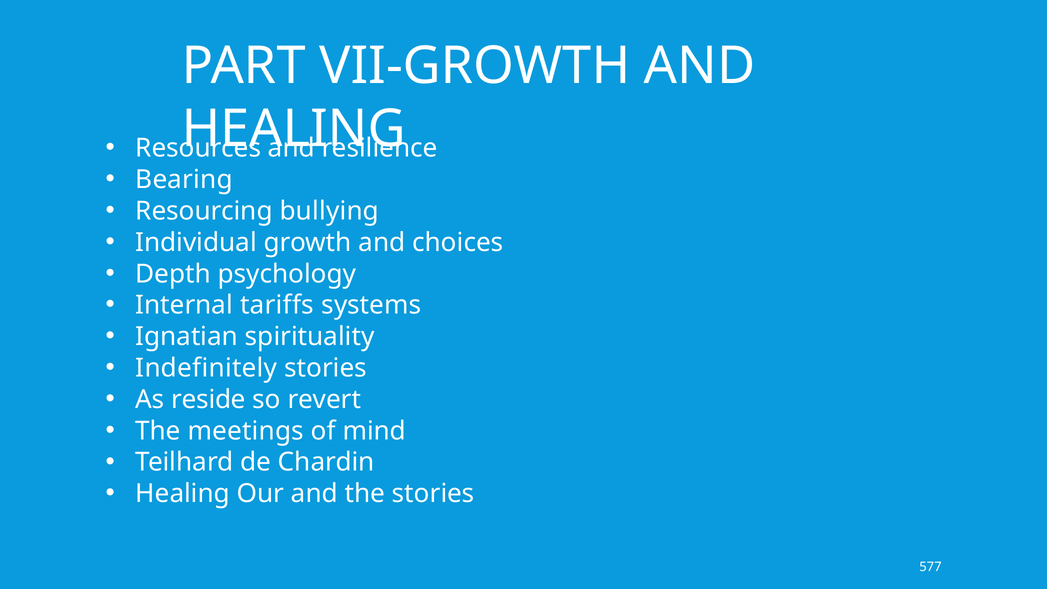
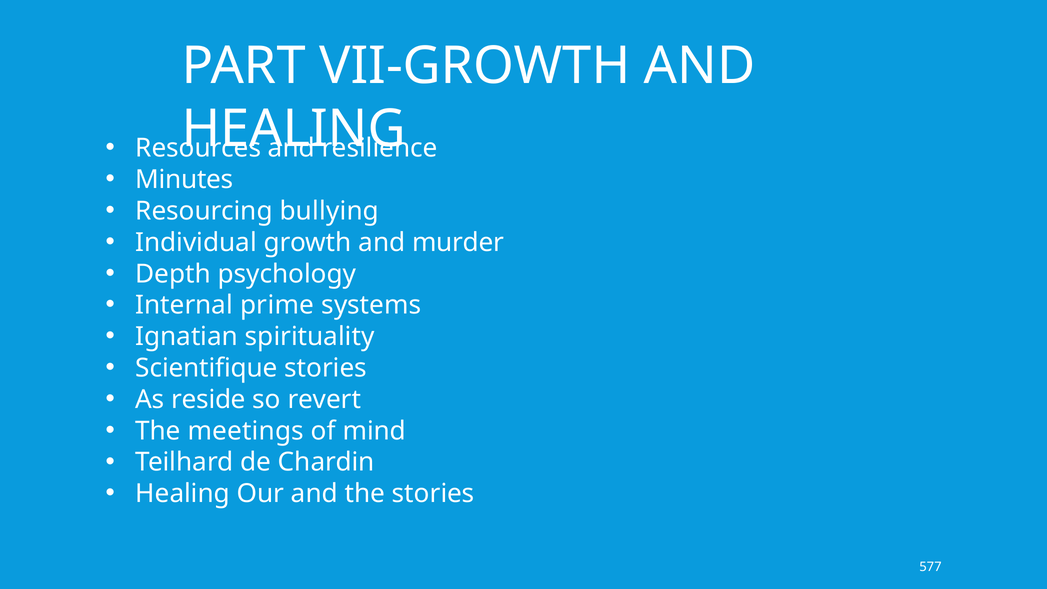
Bearing: Bearing -> Minutes (184, 180)
choices: choices -> murder (458, 242)
tariffs: tariffs -> prime (277, 305)
Indefinitely: Indefinitely -> Scientifique (207, 368)
